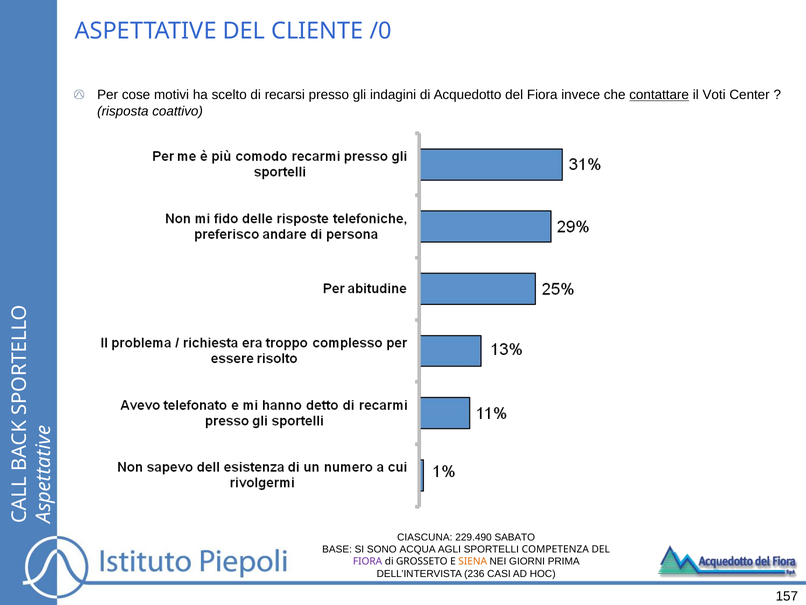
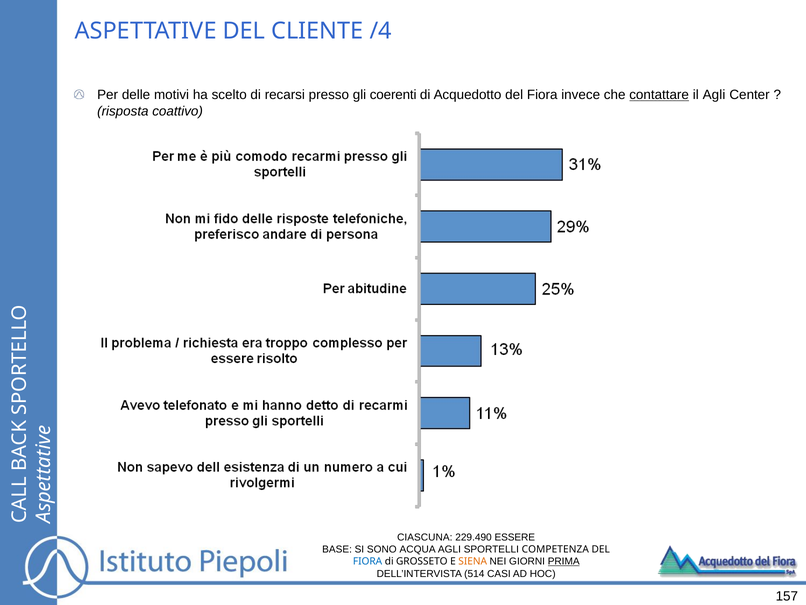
/0: /0 -> /4 (381, 31)
cose: cose -> delle (136, 95)
indagini: indagini -> coerenti (393, 95)
il Voti: Voti -> Agli (714, 95)
SABATO: SABATO -> ESSERE (515, 537)
FIORA colour: purple -> blue (368, 561)
PRIMA underline: none -> present (564, 561)
236: 236 -> 514 (474, 573)
